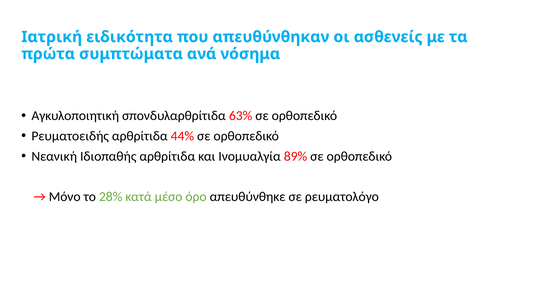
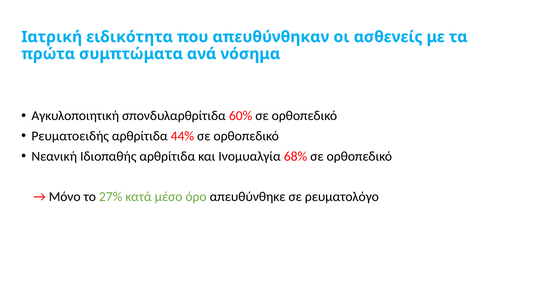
63%: 63% -> 60% (241, 116)
89%: 89% -> 68% (296, 156)
28%: 28% -> 27% (111, 197)
